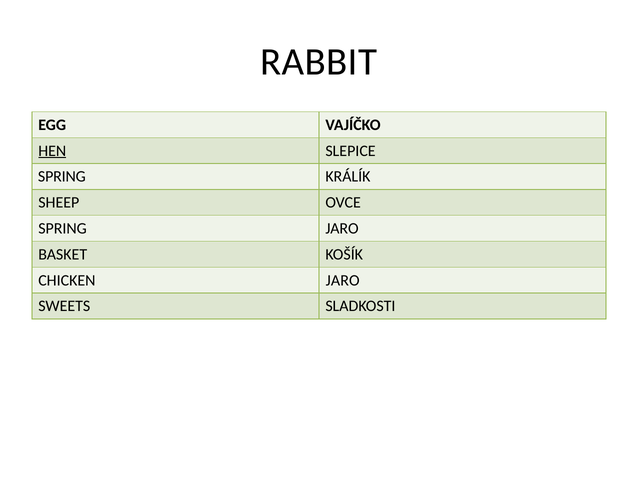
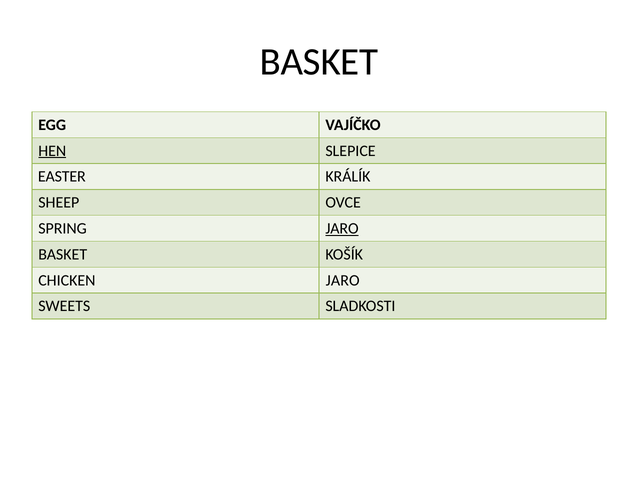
RABBIT: RABBIT -> BASKET (319, 62)
SPRING: SPRING -> EASTER (62, 177)
JARO underline: none -> present (342, 228)
